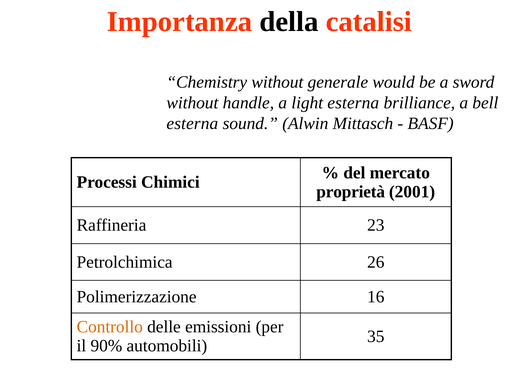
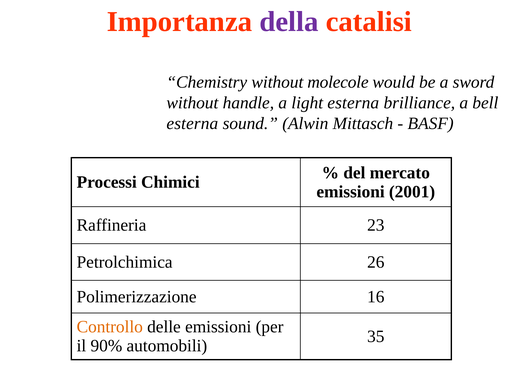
della colour: black -> purple (289, 22)
generale: generale -> molecole (338, 82)
proprietà: proprietà -> emissioni (351, 192)
